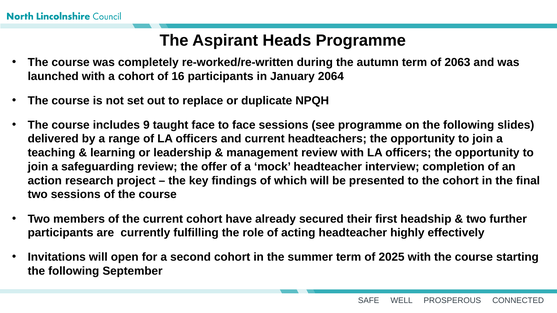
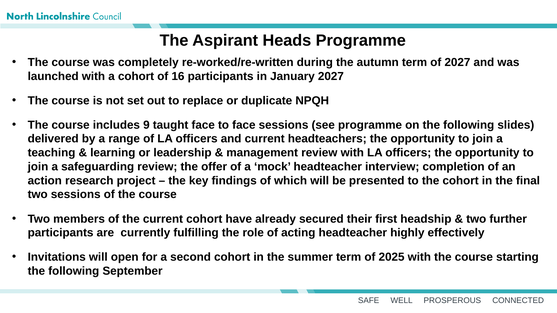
of 2063: 2063 -> 2027 (457, 62)
January 2064: 2064 -> 2027 (331, 76)
